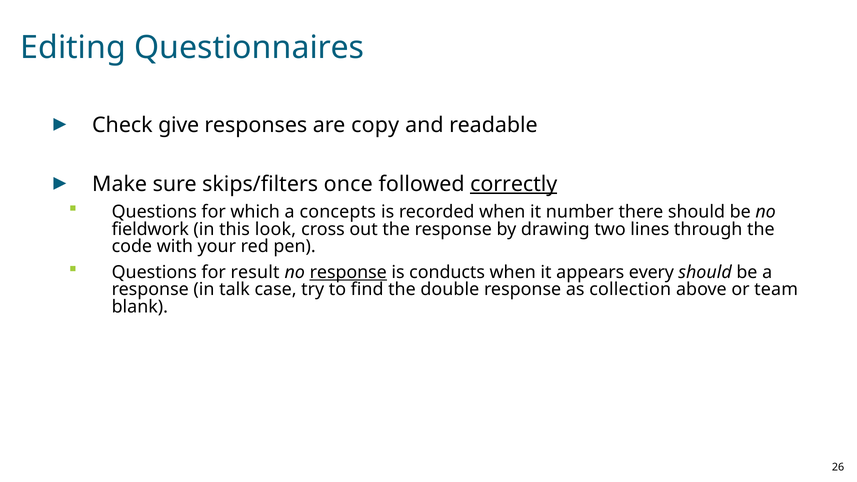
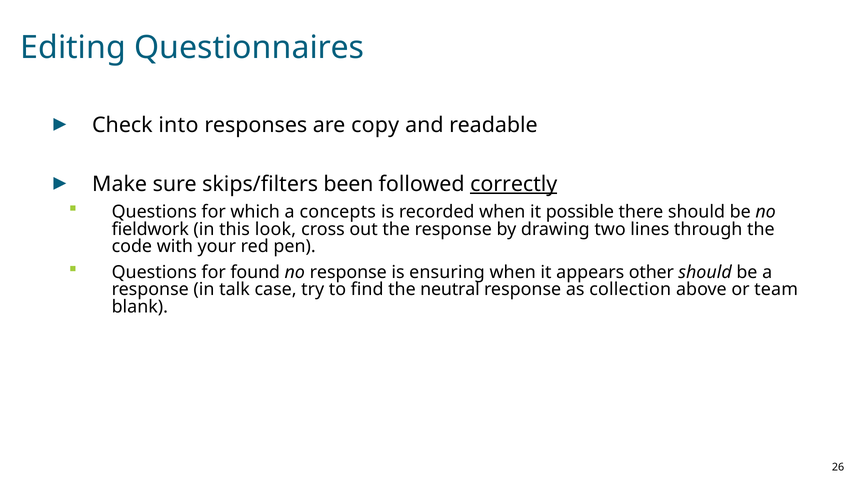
give: give -> into (178, 125)
once: once -> been (348, 184)
number: number -> possible (580, 212)
result: result -> found (255, 272)
response underline: present -> none (348, 272)
conducts: conducts -> ensuring (447, 272)
every: every -> other (651, 272)
double: double -> neutral (450, 290)
